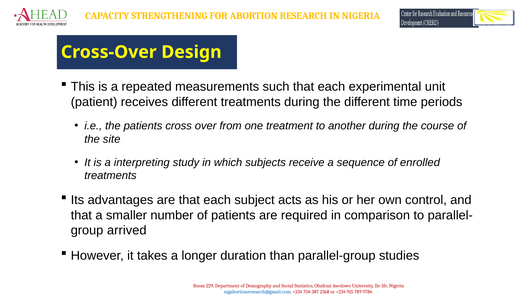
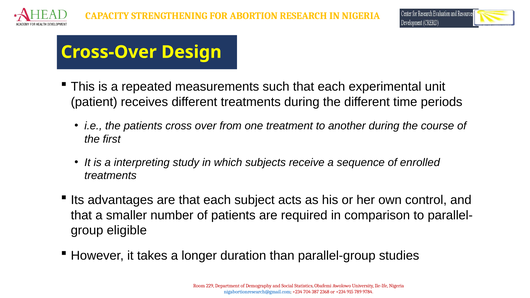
site: site -> first (112, 139)
arrived: arrived -> eligible (127, 231)
